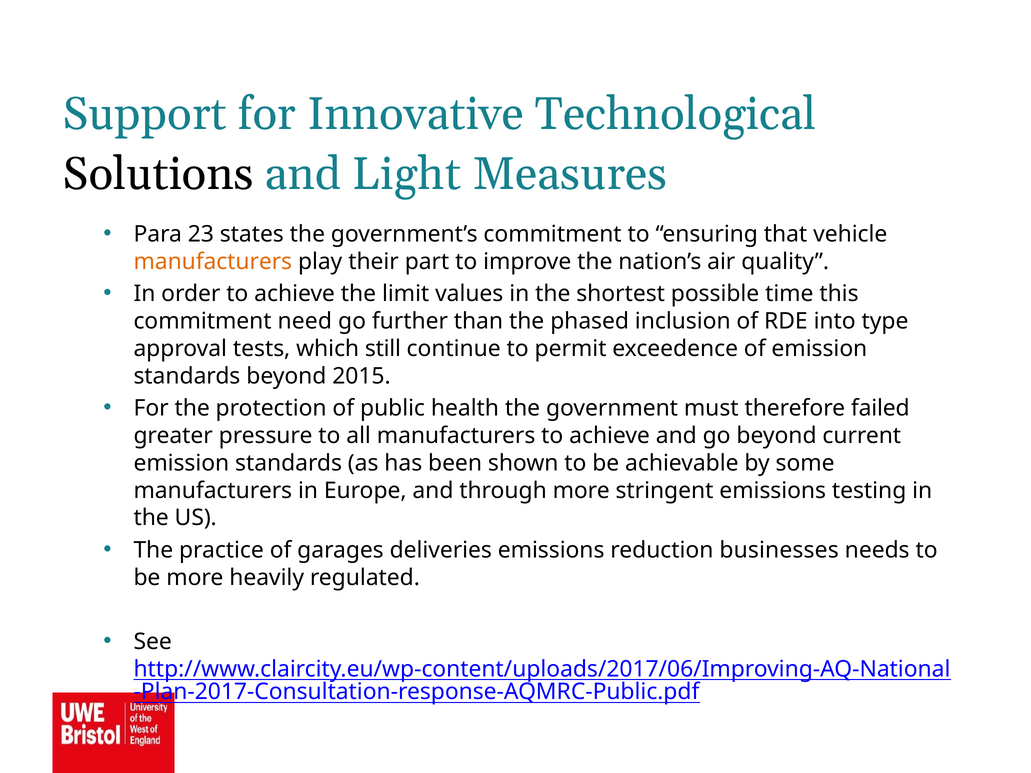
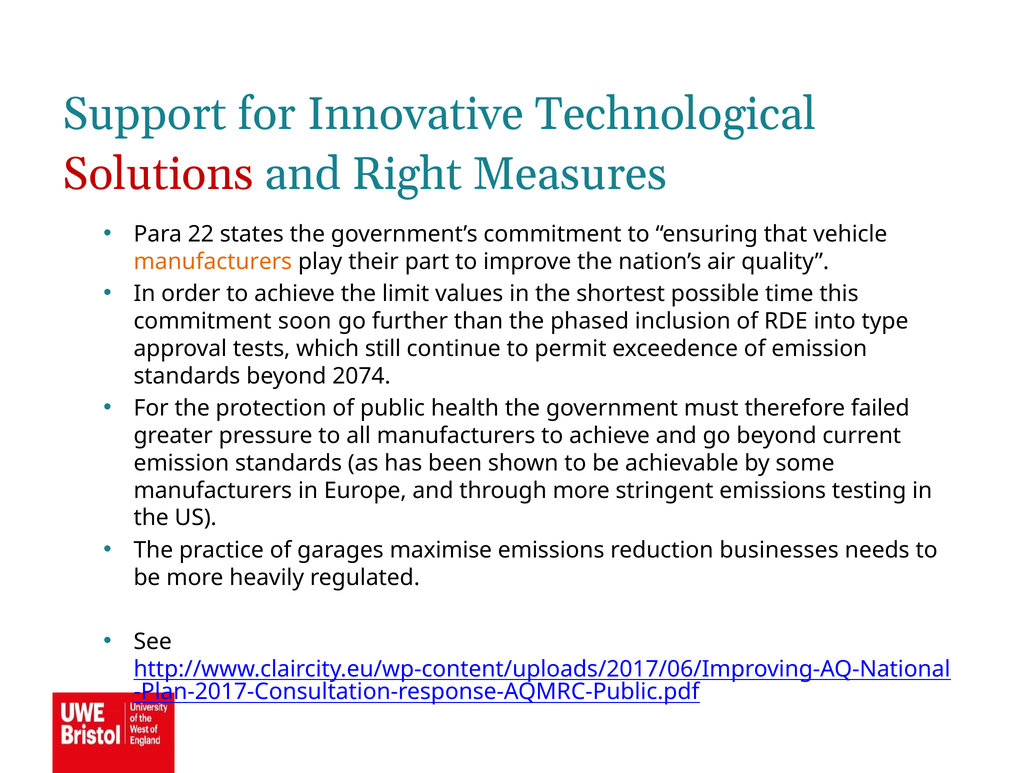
Solutions colour: black -> red (158, 174)
Light: Light -> Right (407, 174)
23: 23 -> 22 (201, 234)
need: need -> soon (305, 321)
2015: 2015 -> 2074 (361, 376)
deliveries: deliveries -> maximise (441, 550)
